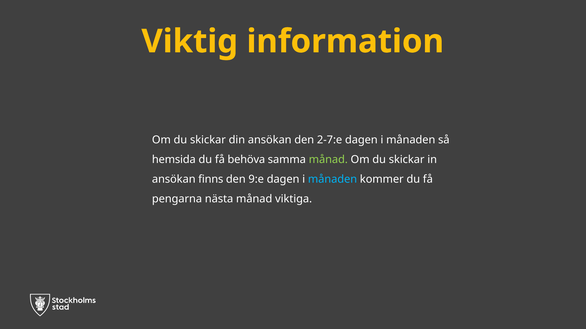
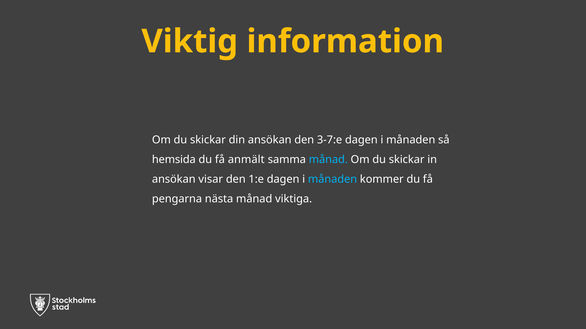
2-7:e: 2-7:e -> 3-7:e (330, 140)
behöva: behöva -> anmält (246, 160)
månad colour: light green -> light blue (328, 160)
finns: finns -> visar (211, 180)
9:e: 9:e -> 1:e (256, 180)
